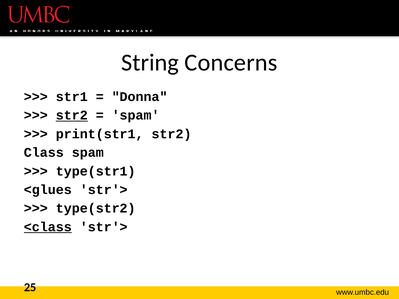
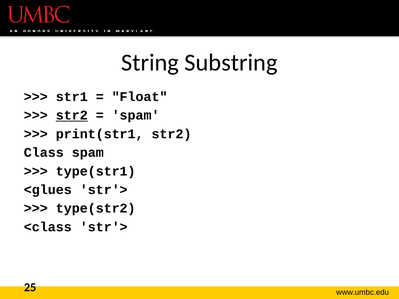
Concerns: Concerns -> Substring (231, 63)
Donna: Donna -> Float (140, 97)
<class underline: present -> none (48, 227)
